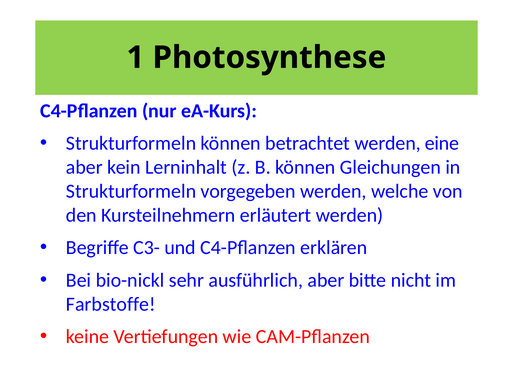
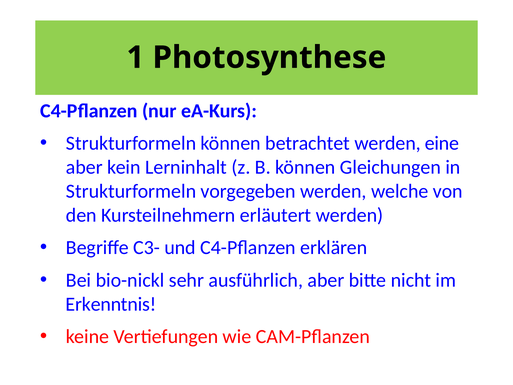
Farbstoffe: Farbstoffe -> Erkenntnis (111, 304)
